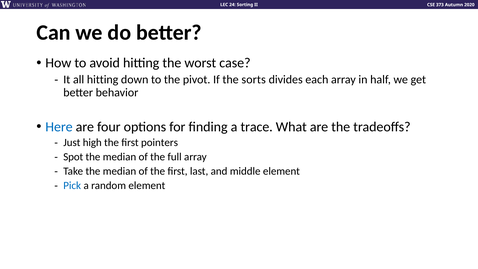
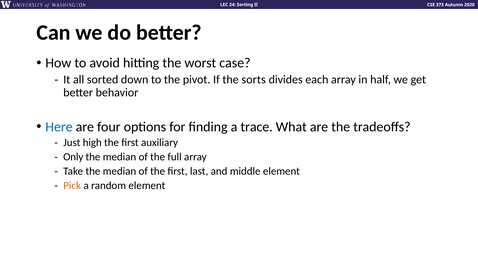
all hitting: hitting -> sorted (103, 79)
pointers: pointers -> auxiliary (160, 143)
Spot: Spot -> Only (73, 157)
Pick colour: blue -> orange (72, 185)
